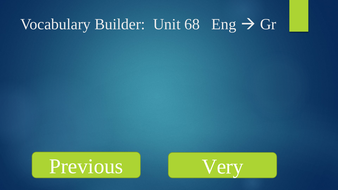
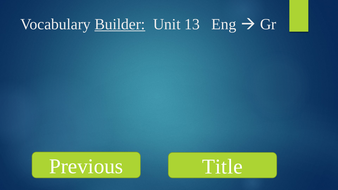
Builder underline: none -> present (120, 24)
68: 68 -> 13 (192, 24)
Very: Very -> Title (222, 167)
